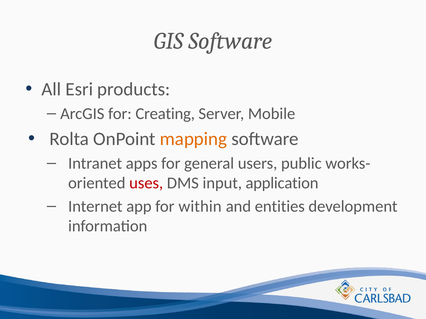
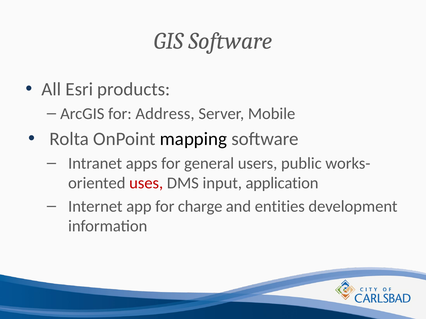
Creating: Creating -> Address (165, 114)
mapping colour: orange -> black (193, 139)
within: within -> charge (200, 207)
